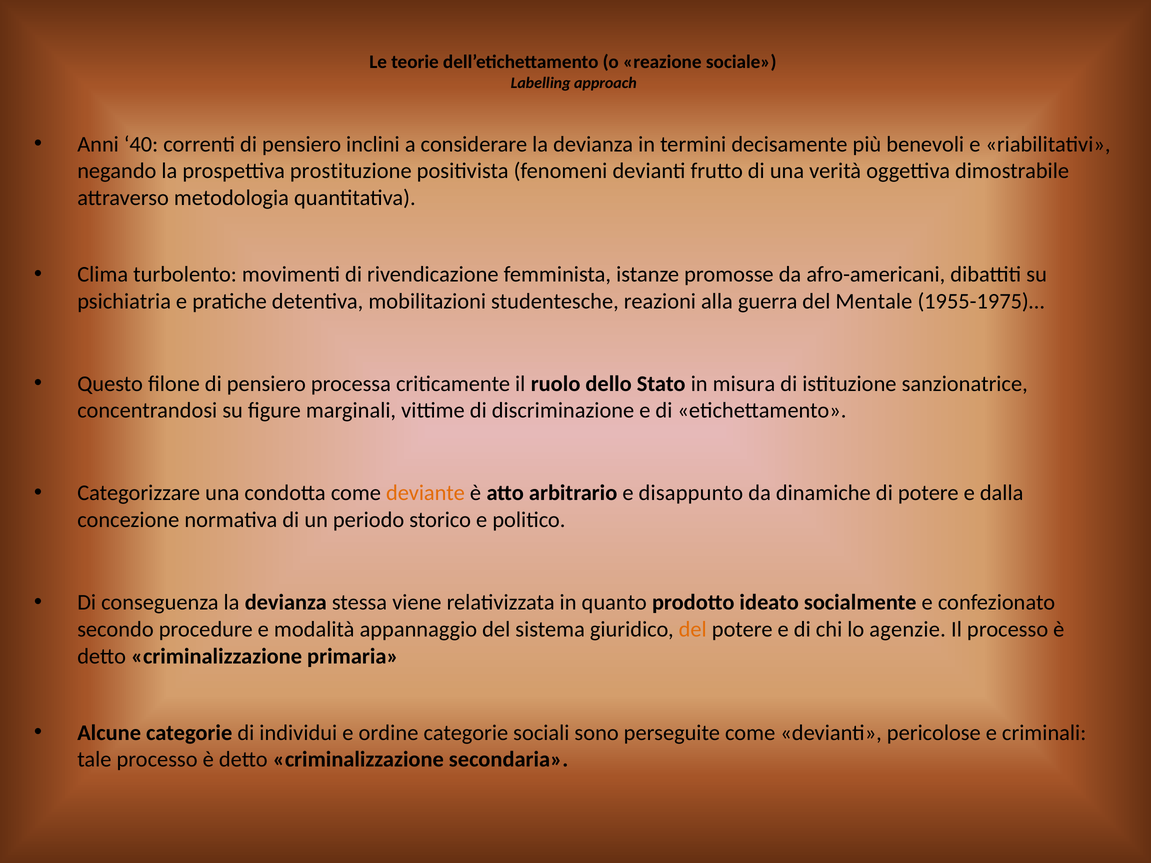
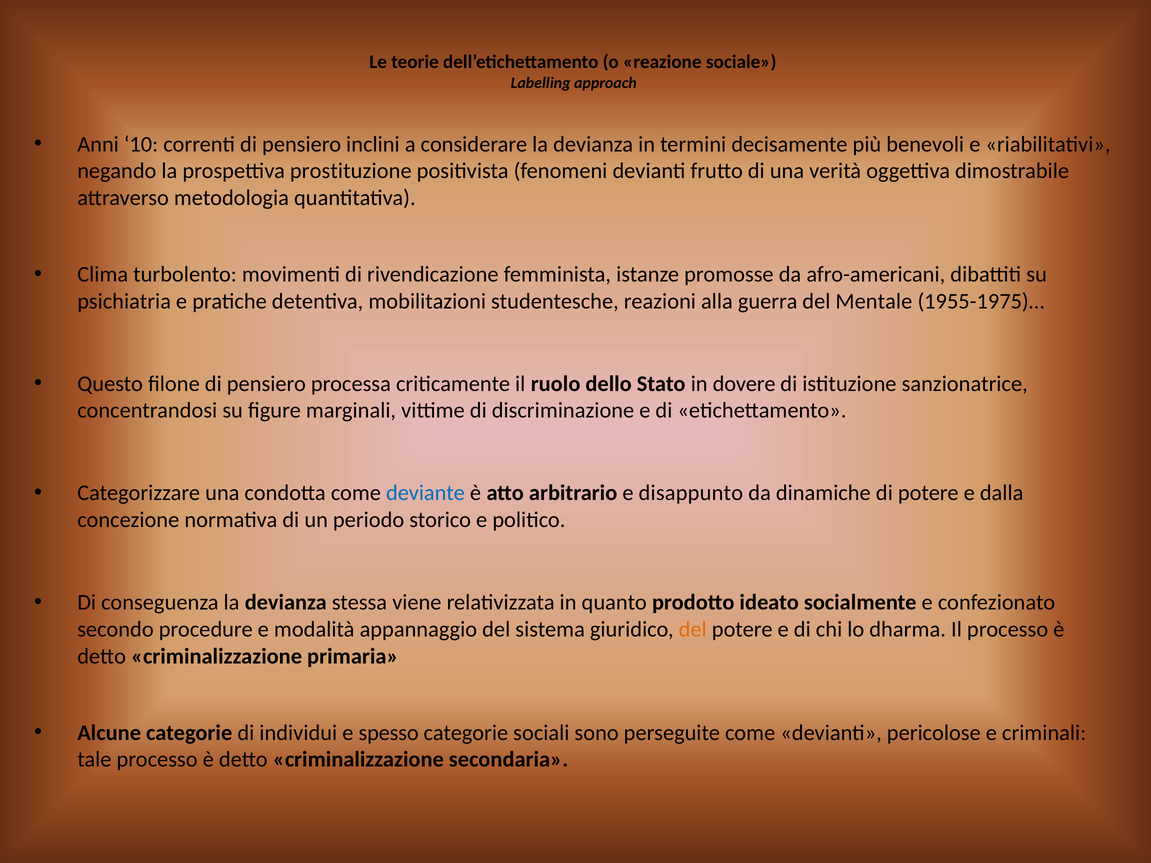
40: 40 -> 10 (141, 144)
misura: misura -> dovere (744, 384)
deviante colour: orange -> blue (425, 493)
agenzie: agenzie -> dharma (908, 630)
ordine: ordine -> spesso (389, 733)
